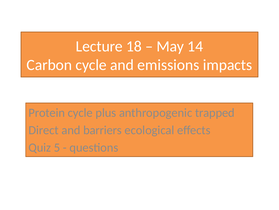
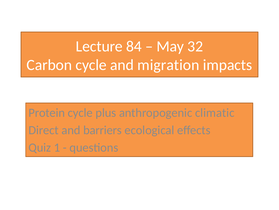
18: 18 -> 84 (134, 46)
14: 14 -> 32 (195, 46)
emissions: emissions -> migration (168, 65)
trapped: trapped -> climatic (215, 112)
5: 5 -> 1 (57, 147)
